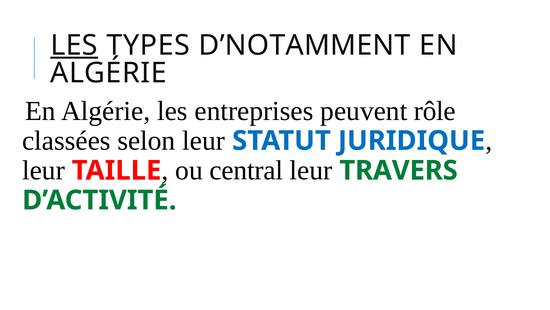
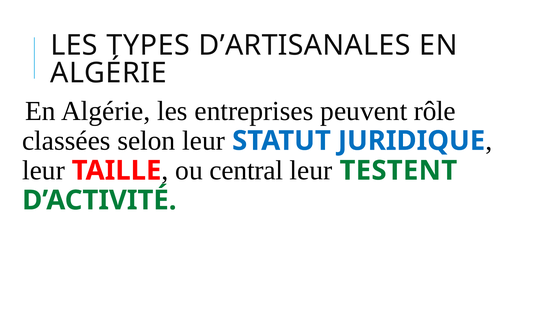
LES underline: present -> none (74, 45)
D’NOTAMMENT: D’NOTAMMENT -> D’ARTISANALES (305, 45)
TRAVERS: TRAVERS -> TESTENT (398, 170)
